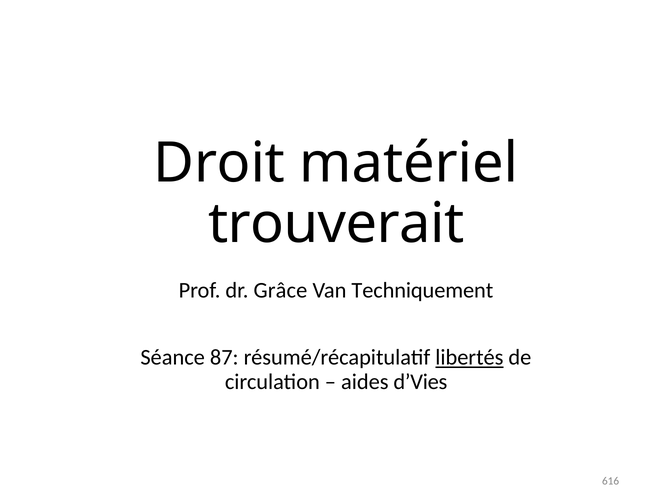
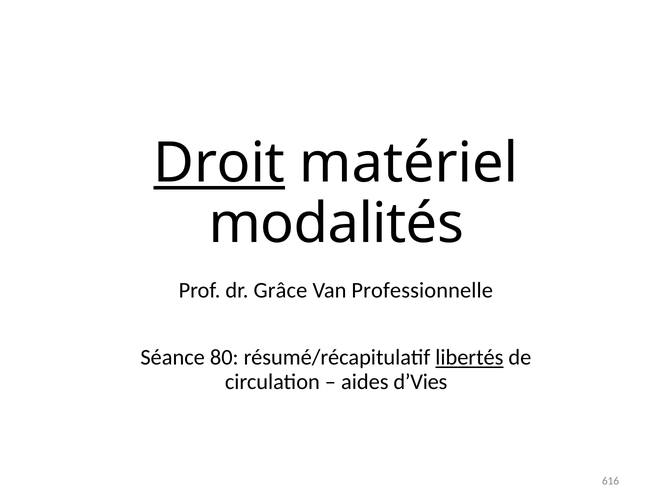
Droit underline: none -> present (219, 164)
trouverait: trouverait -> modalités (336, 224)
Techniquement: Techniquement -> Professionnelle (422, 290)
87: 87 -> 80 (224, 357)
